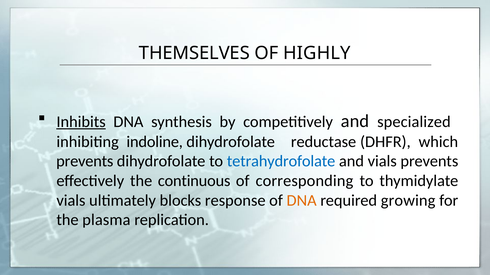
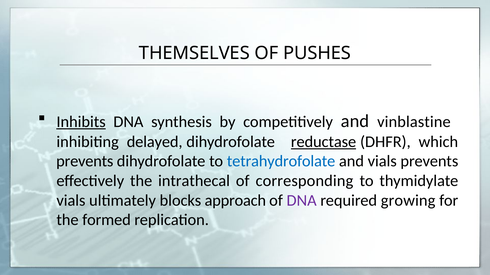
HIGHLY: HIGHLY -> PUSHES (317, 53)
specialized: specialized -> vinblastine (414, 122)
indoline: indoline -> delayed (155, 142)
reductase underline: none -> present (324, 142)
continuous: continuous -> intrathecal (194, 181)
response: response -> approach (235, 201)
DNA colour: orange -> purple (302, 201)
plasma: plasma -> formed (107, 220)
